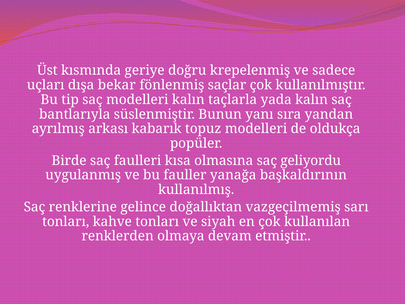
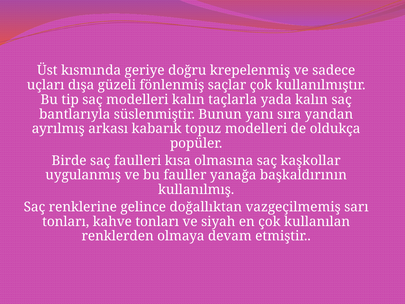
bekar: bekar -> güzeli (117, 85)
geliyordu: geliyordu -> kaşkollar (311, 160)
